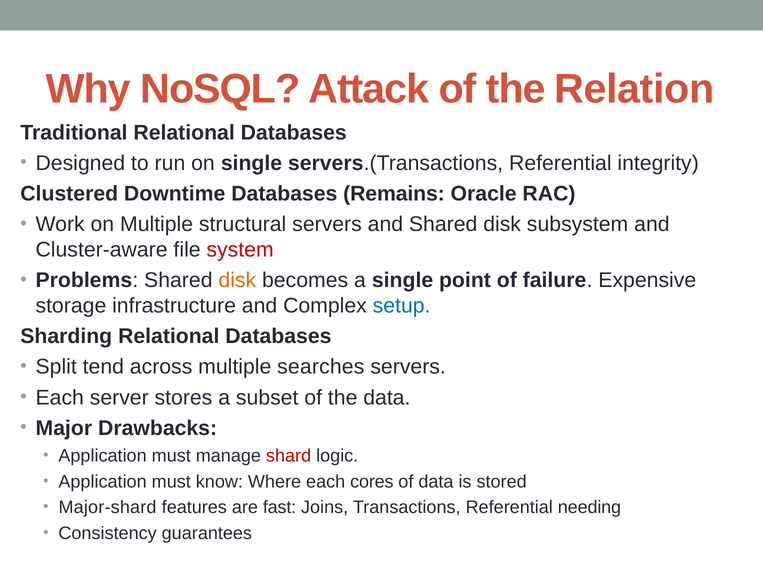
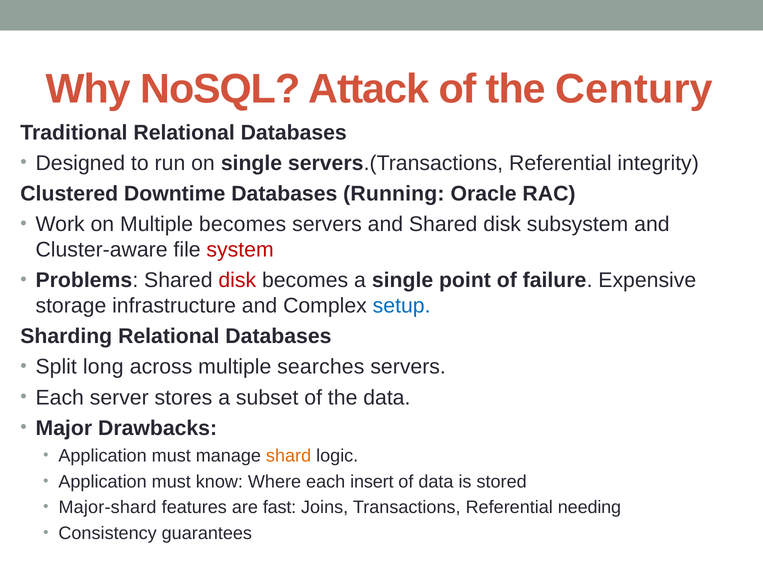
Relation: Relation -> Century (634, 89)
Remains: Remains -> Running (394, 194)
Multiple structural: structural -> becomes (243, 224)
disk colour: orange -> red (237, 280)
tend: tend -> long (103, 366)
shard colour: red -> orange (289, 455)
cores: cores -> insert (372, 481)
